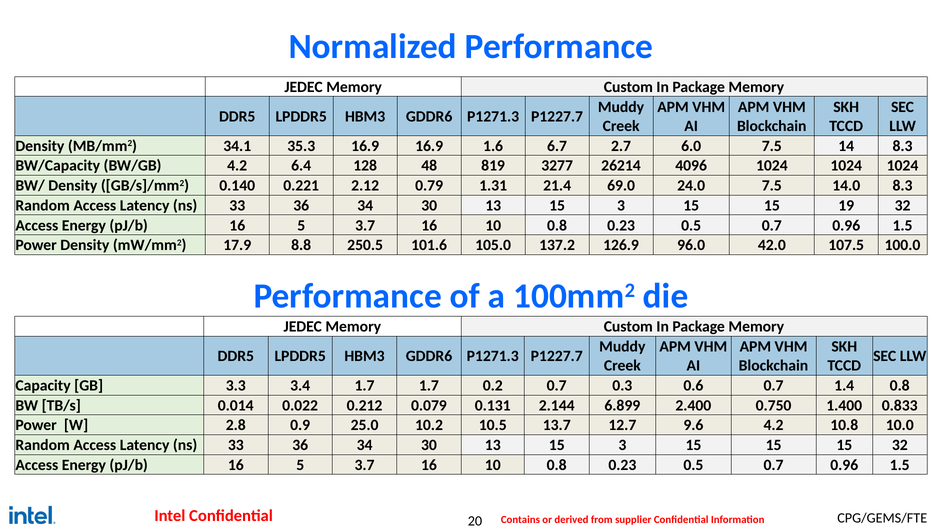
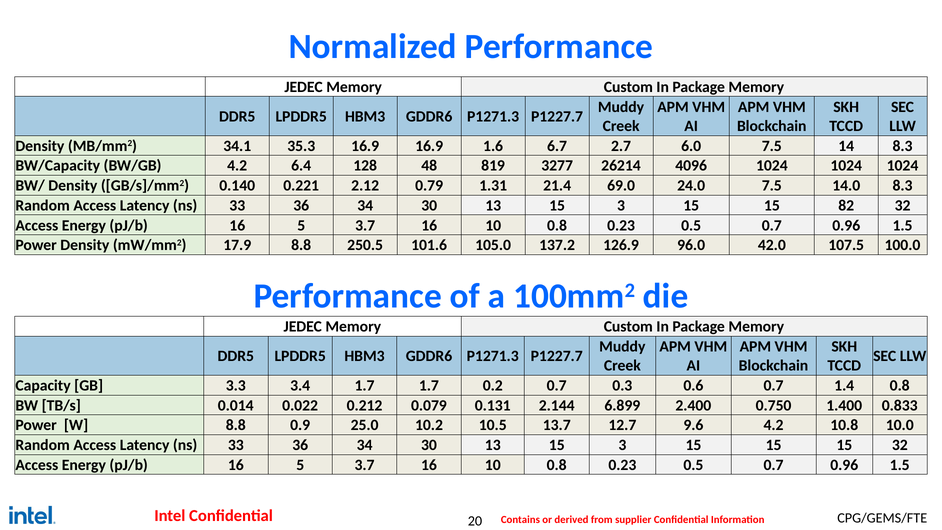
19: 19 -> 82 (846, 205)
W 2.8: 2.8 -> 8.8 (236, 425)
